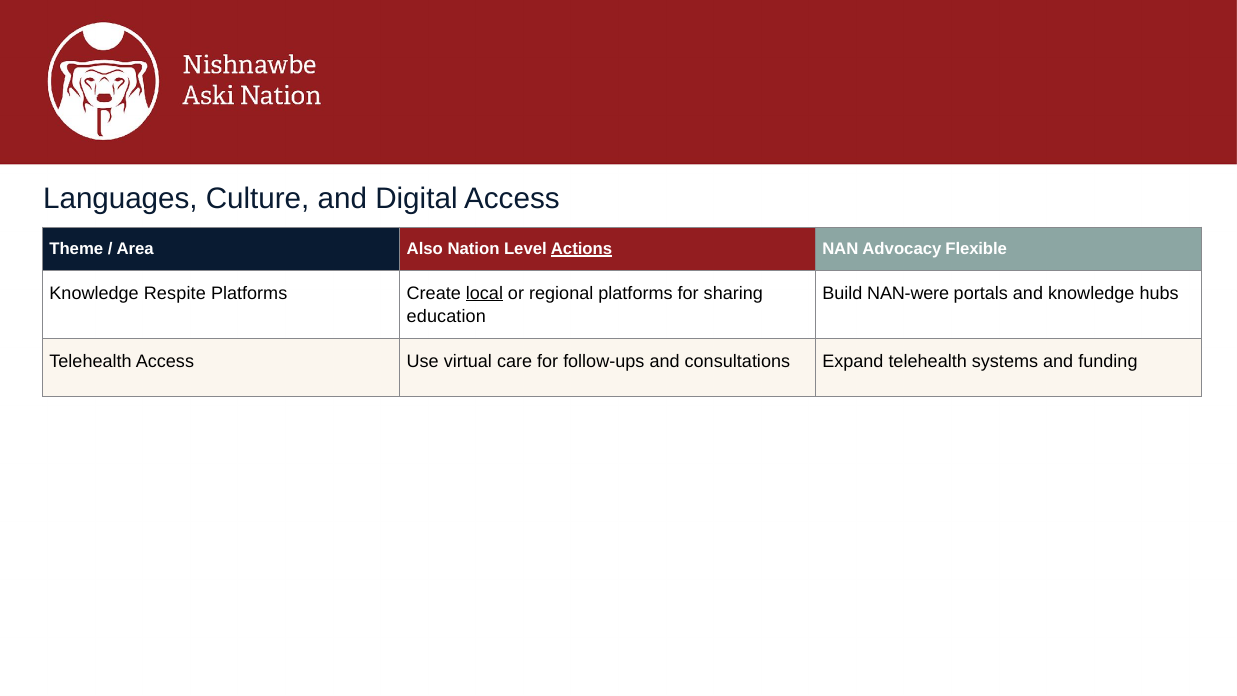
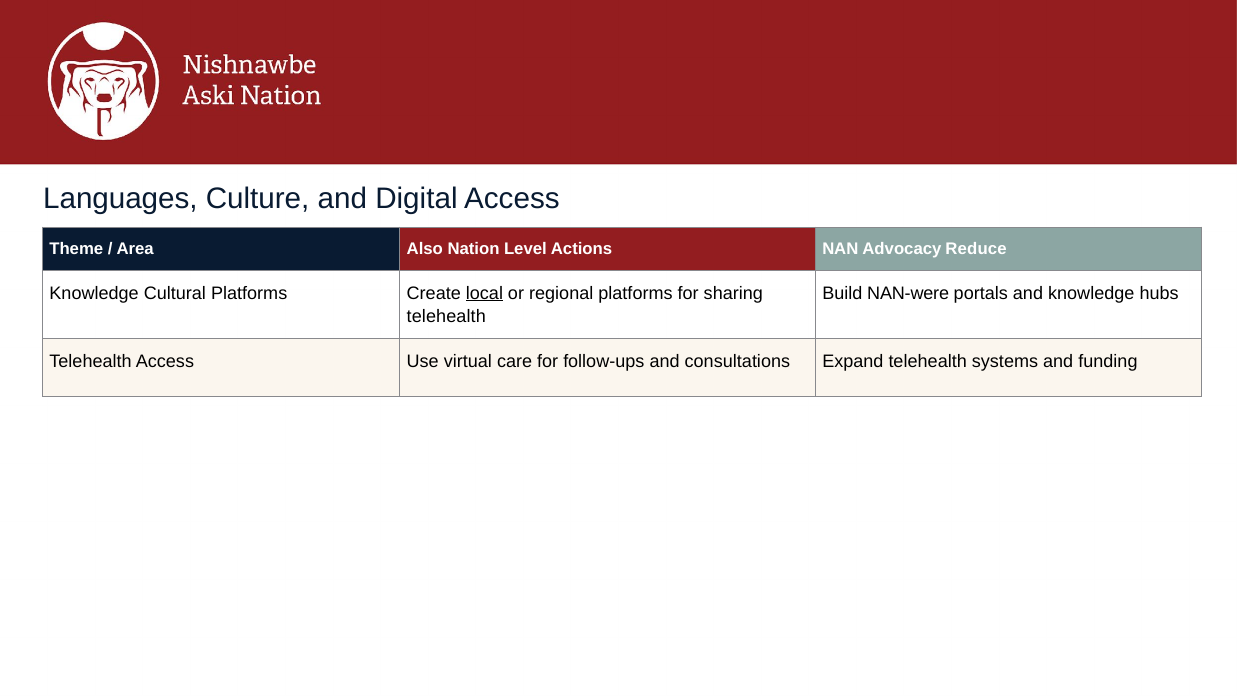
Actions underline: present -> none (582, 249)
Flexible: Flexible -> Reduce (976, 249)
Respite: Respite -> Cultural (175, 293)
education: education -> telehealth (446, 316)
